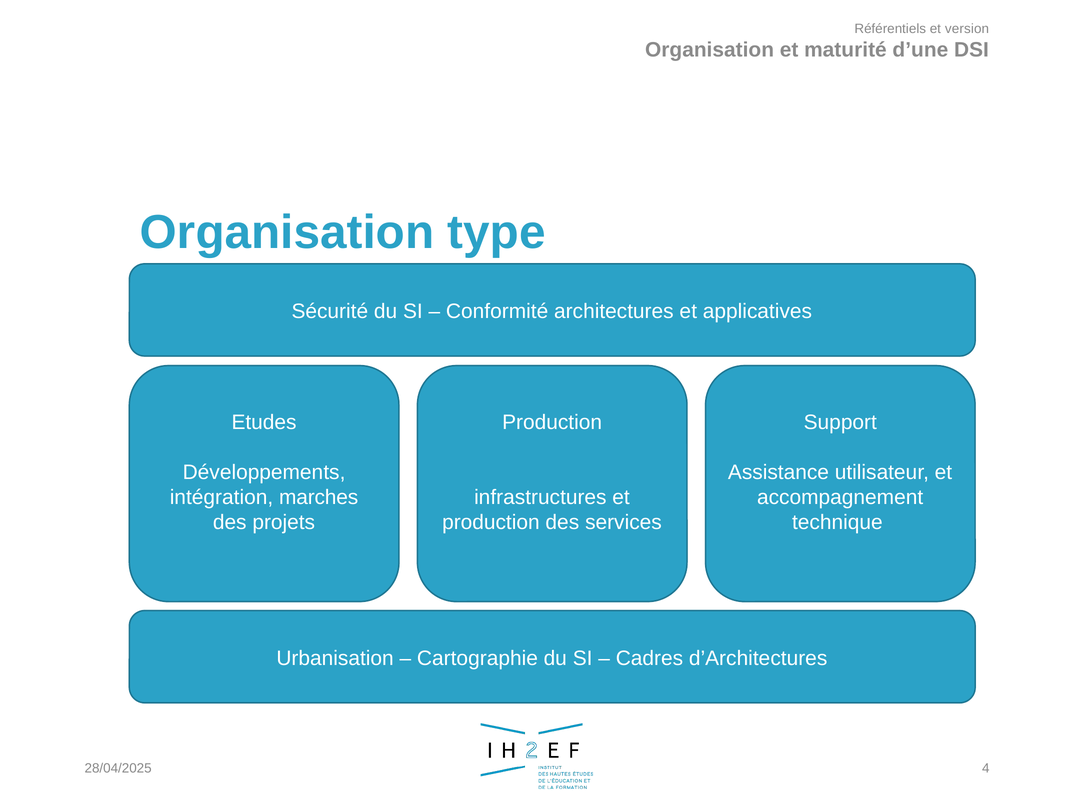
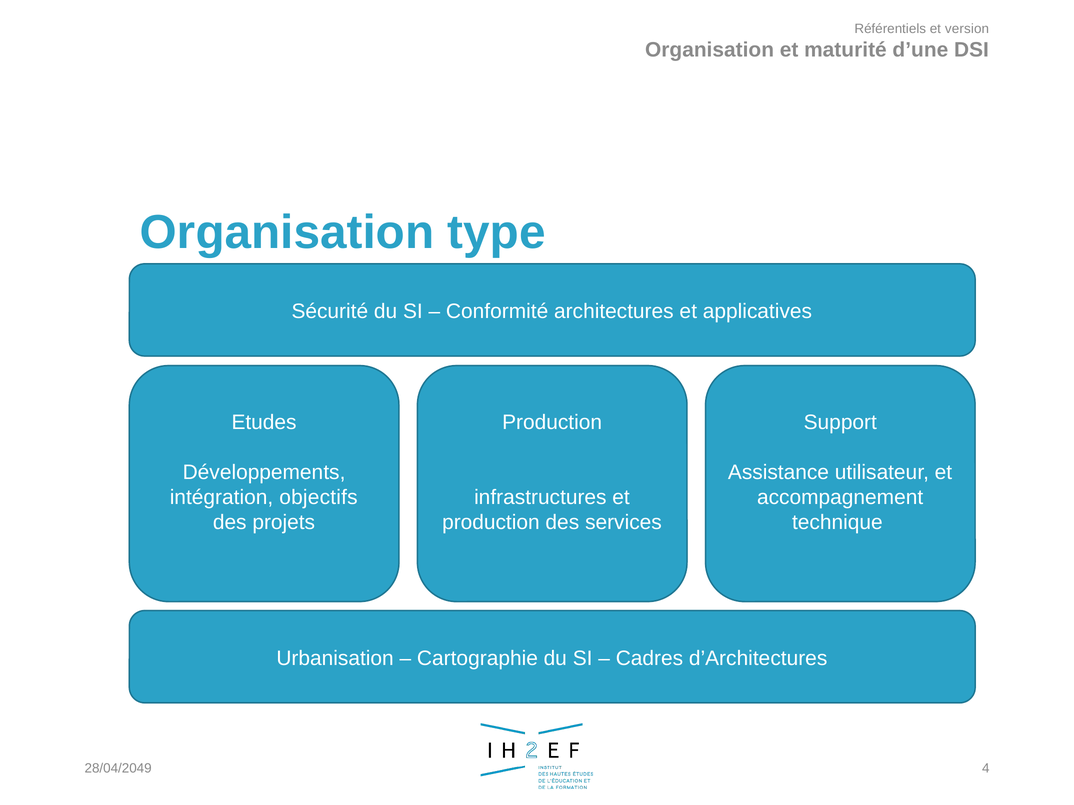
marches: marches -> objectifs (318, 498)
28/04/2025: 28/04/2025 -> 28/04/2049 (118, 769)
